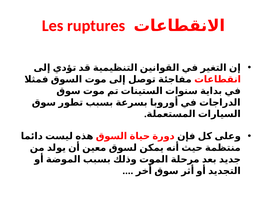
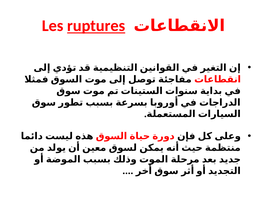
ruptures underline: none -> present (96, 26)
